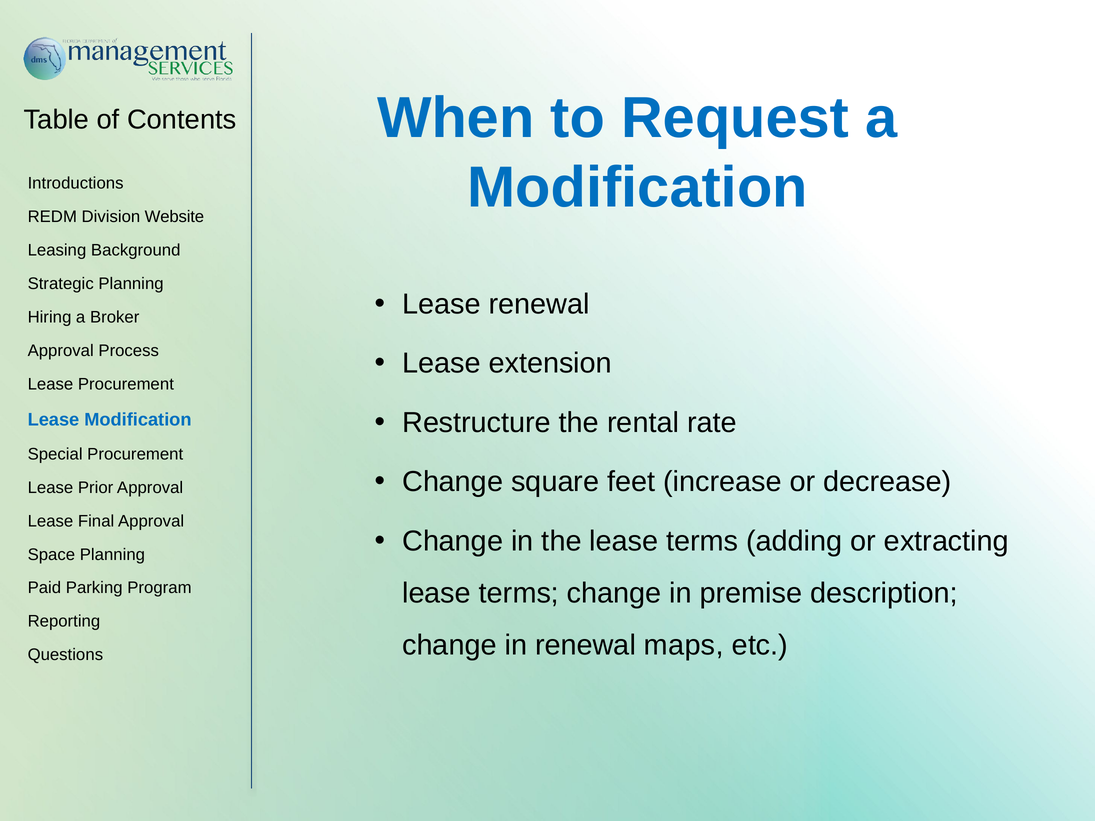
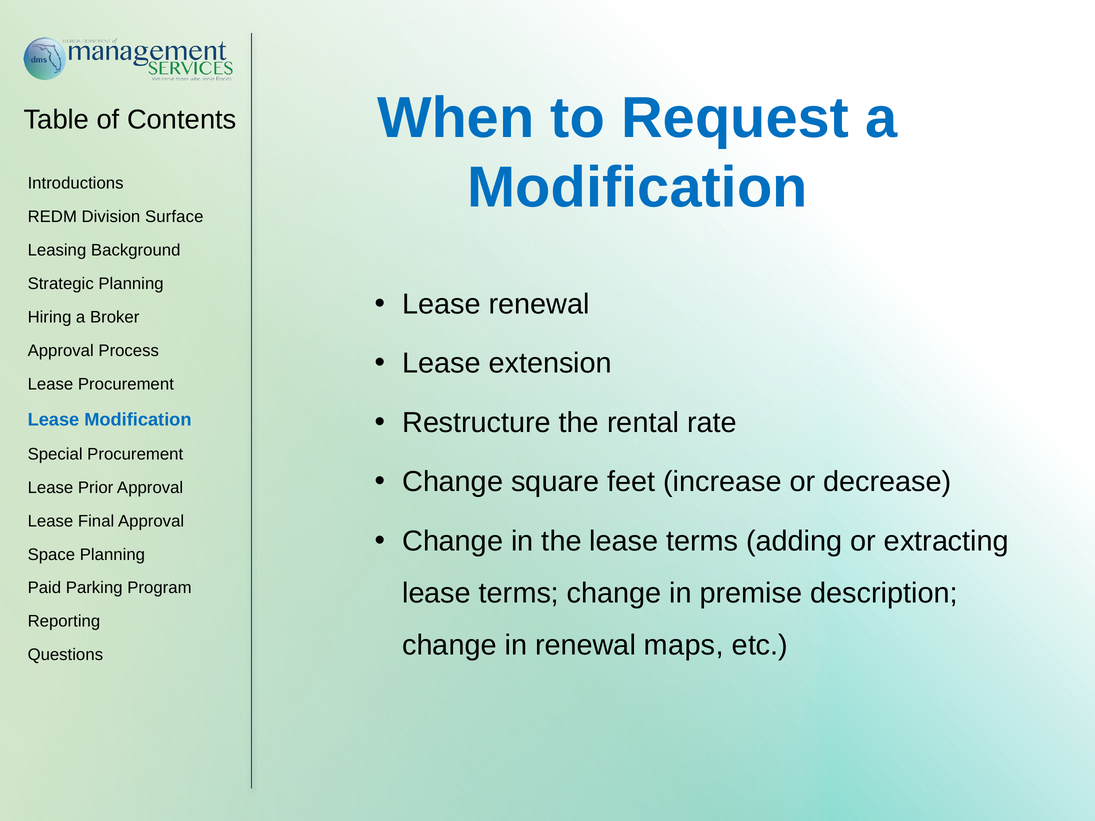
Website: Website -> Surface (174, 217)
